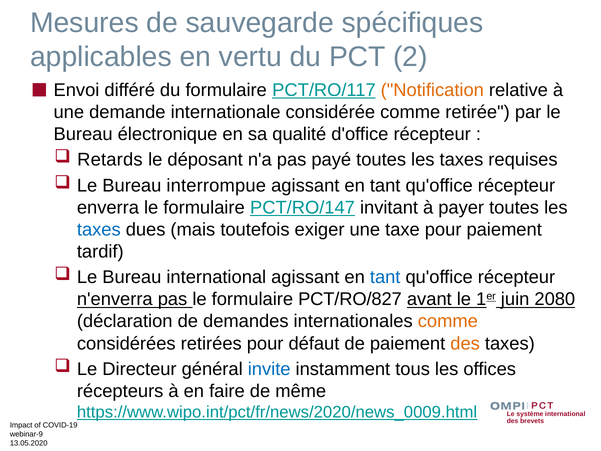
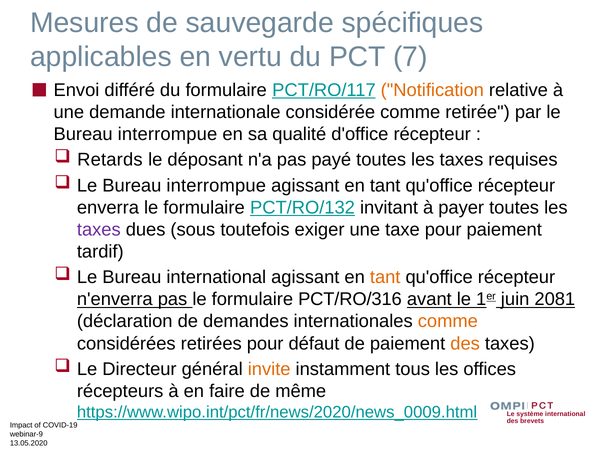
2: 2 -> 7 (410, 57)
électronique: électronique -> interrompue (167, 134)
PCT/RO/147: PCT/RO/147 -> PCT/RO/132 (303, 207)
taxes colour: blue -> purple (99, 229)
mais: mais -> sous (193, 229)
tant colour: blue -> orange (385, 277)
PCT/RO/827: PCT/RO/827 -> PCT/RO/316 (350, 299)
2080: 2080 -> 2081 (555, 299)
invite colour: blue -> orange (269, 369)
